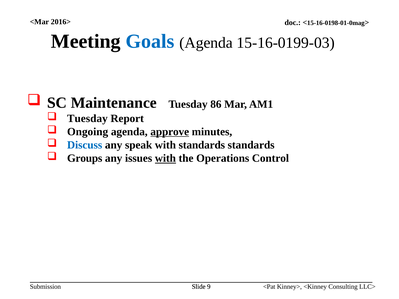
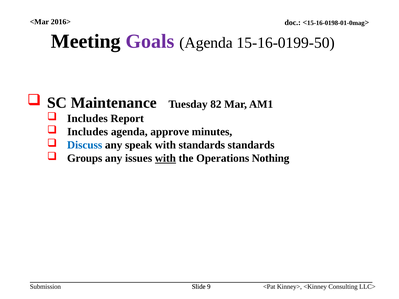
Goals colour: blue -> purple (150, 41)
15-16-0199-03: 15-16-0199-03 -> 15-16-0199-50 (286, 43)
86: 86 -> 82 (216, 104)
Tuesday: Tuesday -> Includes (87, 119)
Ongoing: Ongoing -> Includes (88, 132)
approve underline: present -> none (170, 132)
Control: Control -> Nothing (271, 158)
